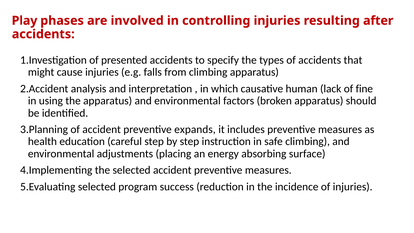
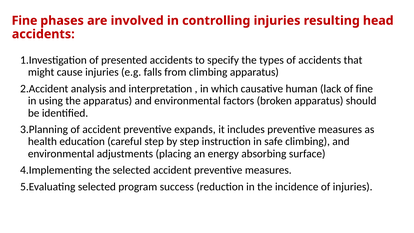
Play: Play -> Fine (25, 21)
after: after -> head (378, 21)
